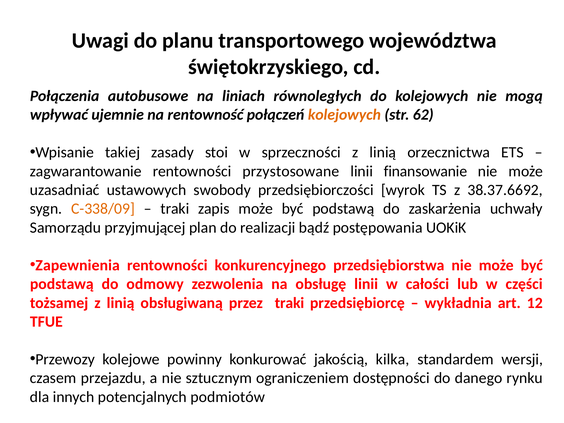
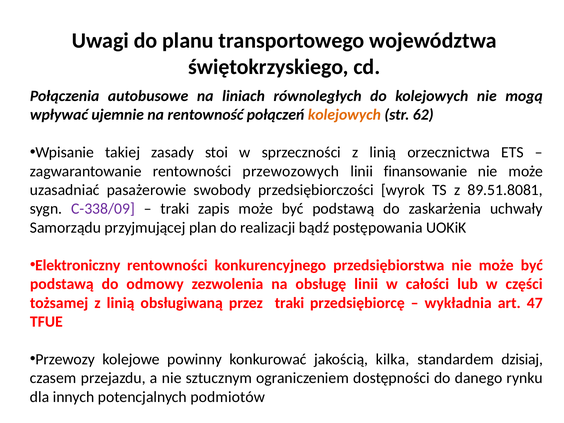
przystosowane: przystosowane -> przewozowych (291, 171)
ustawowych: ustawowych -> pasażerowie (147, 190)
38.37.6692: 38.37.6692 -> 89.51.8081 (505, 190)
C-338/09 colour: orange -> purple (103, 209)
Zapewnienia: Zapewnienia -> Elektroniczny (78, 265)
12: 12 -> 47 (535, 303)
wersji: wersji -> dzisiaj (522, 359)
